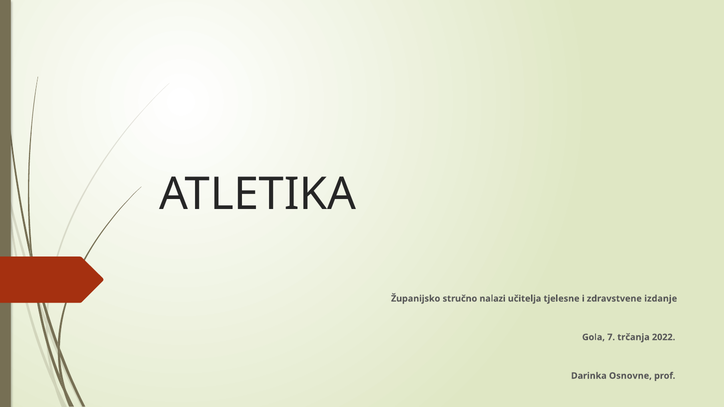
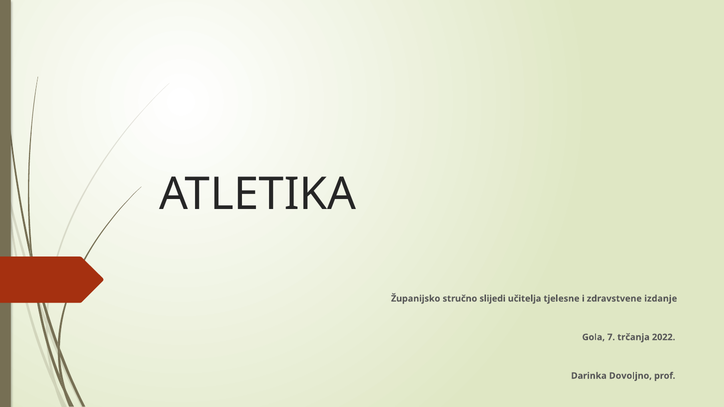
nalazi: nalazi -> slijedi (493, 299)
Osnovne: Osnovne -> Dovoljno (630, 376)
